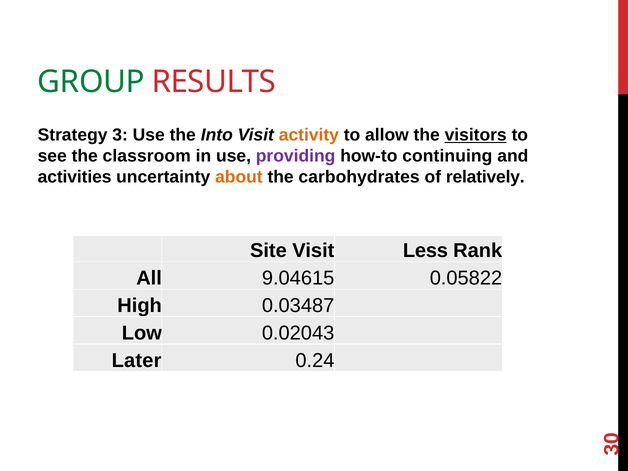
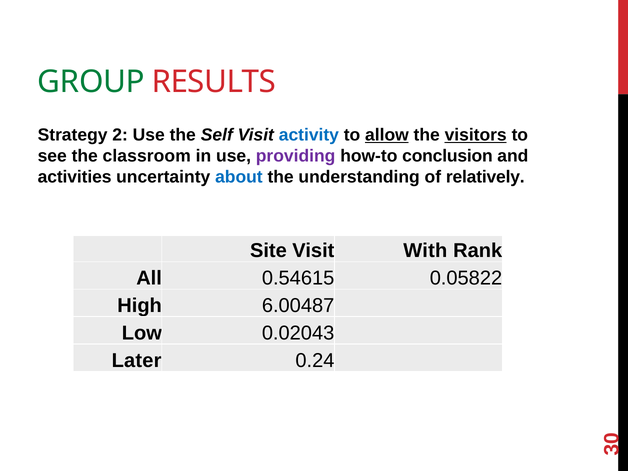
Strategy 3: 3 -> 2 (120, 135)
Into: Into -> Self (217, 135)
activity colour: orange -> blue (309, 135)
allow underline: none -> present (387, 135)
continuing: continuing -> conclusion (447, 156)
about colour: orange -> blue (239, 177)
carbohydrates: carbohydrates -> understanding (359, 177)
Less: Less -> With (425, 251)
9.04615: 9.04615 -> 0.54615 (298, 278)
0.03487: 0.03487 -> 6.00487 (298, 306)
